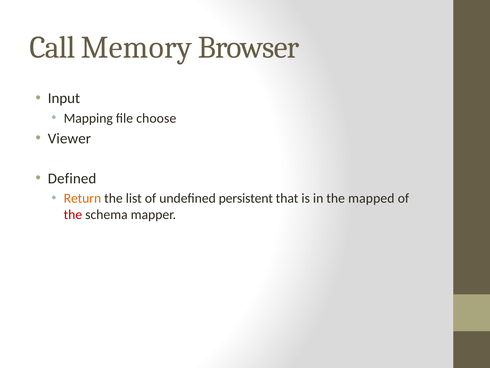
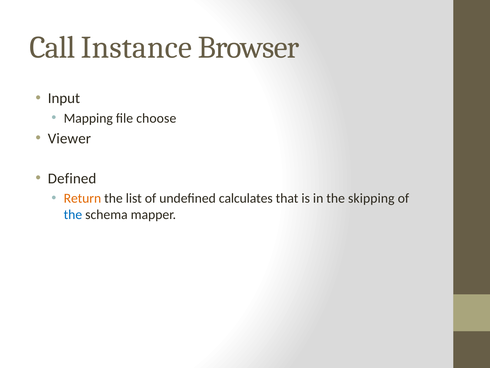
Memory: Memory -> Instance (136, 48)
persistent: persistent -> calculates (246, 198)
mapped: mapped -> skipping (371, 198)
the colour: red -> blue (73, 214)
